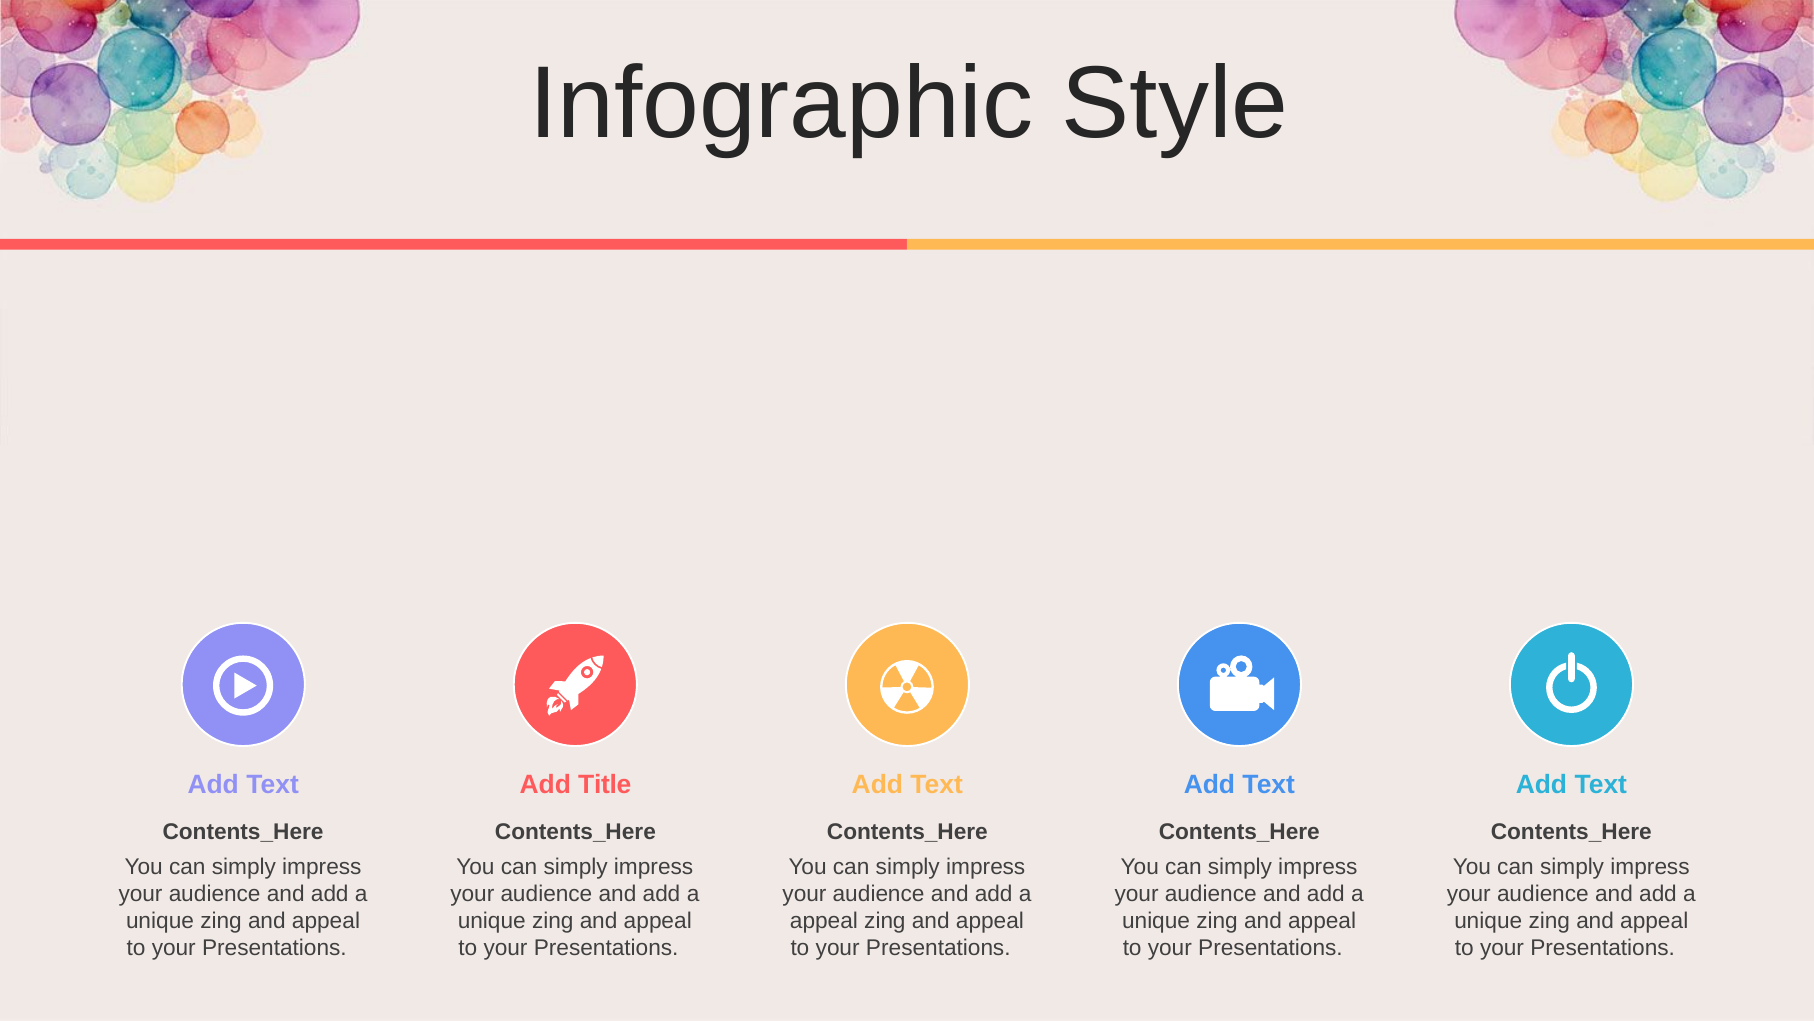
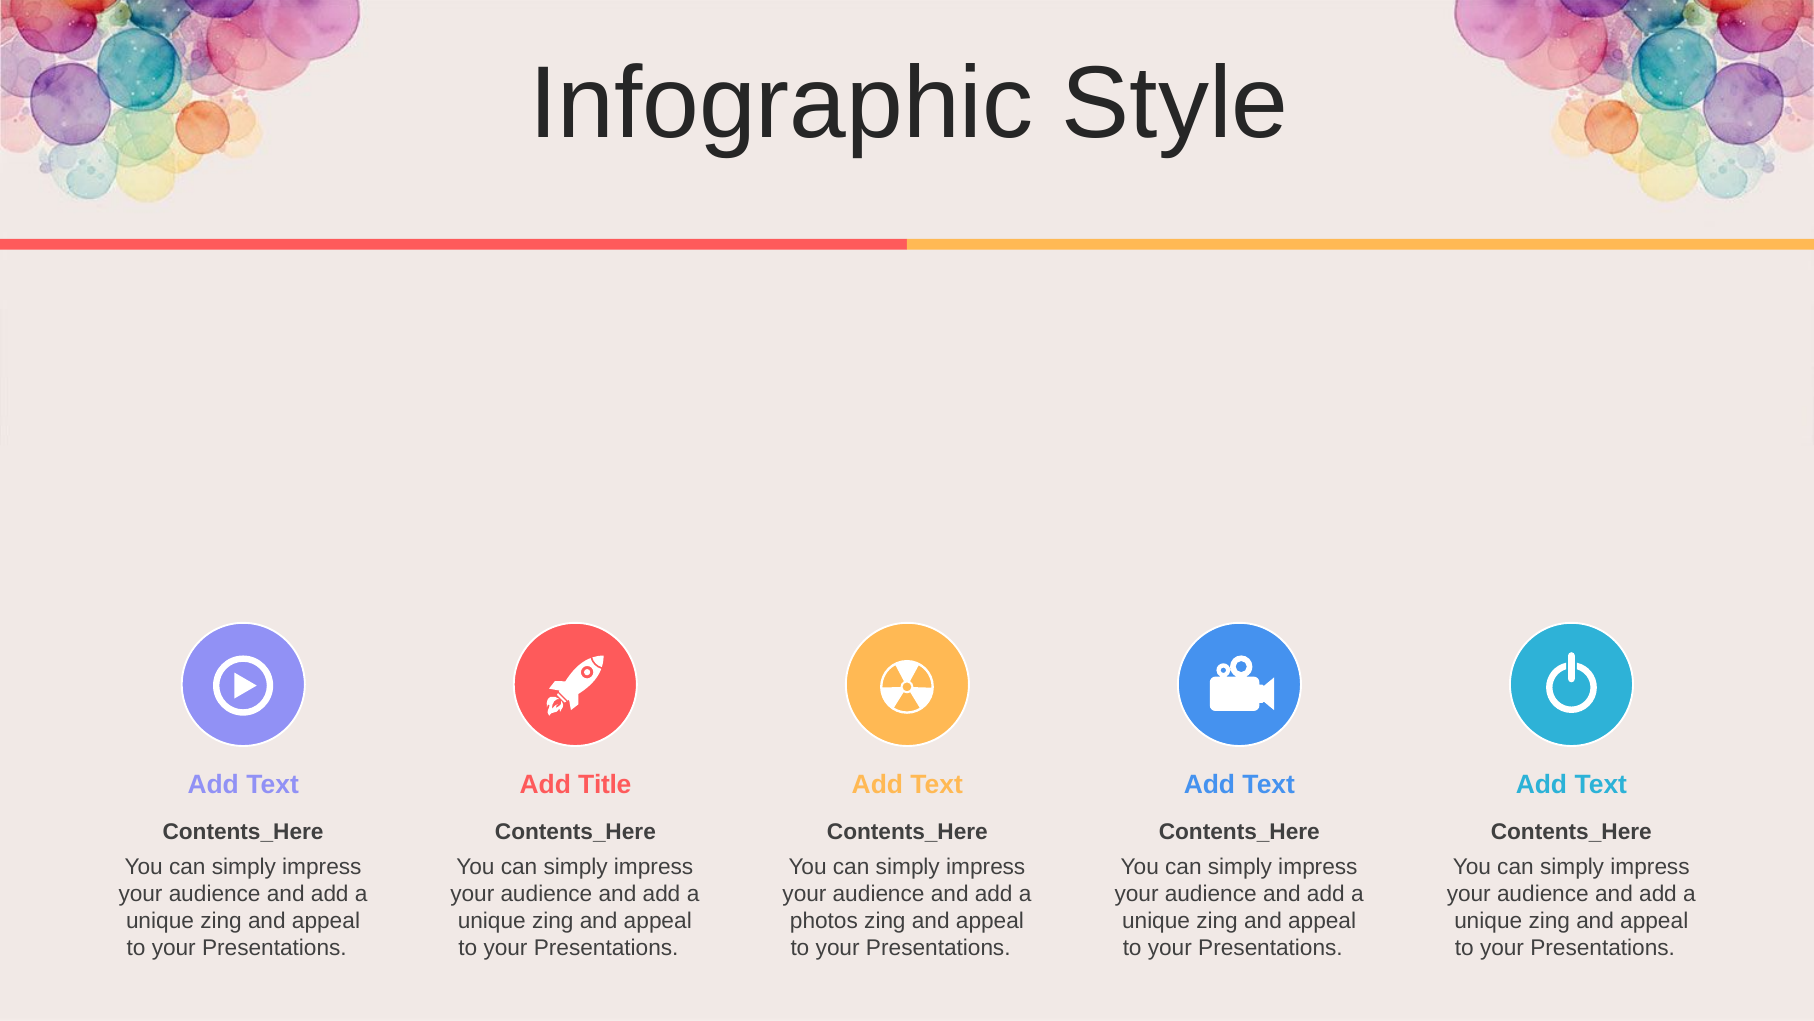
appeal: appeal -> photos (824, 920)
